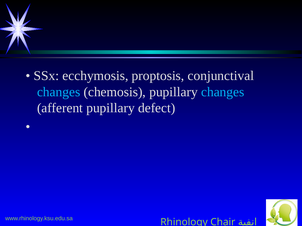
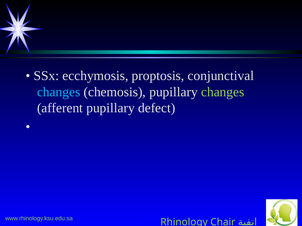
changes colour: light blue -> light green (223, 92)
